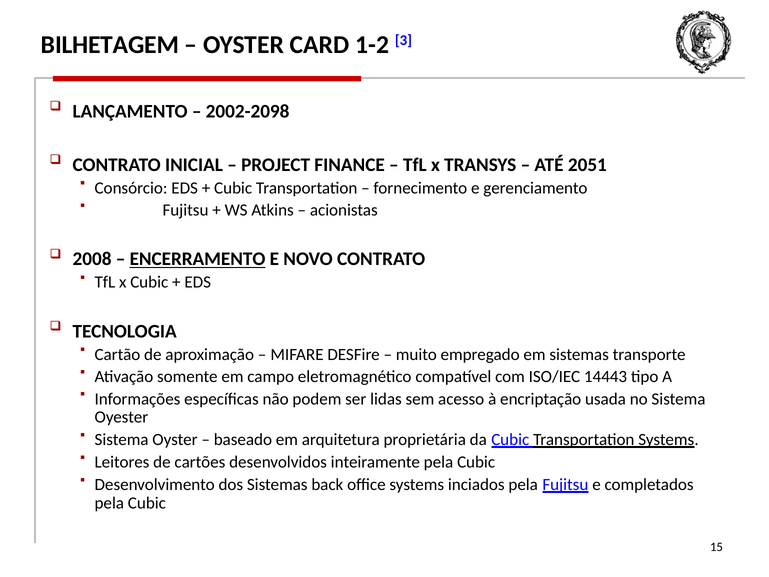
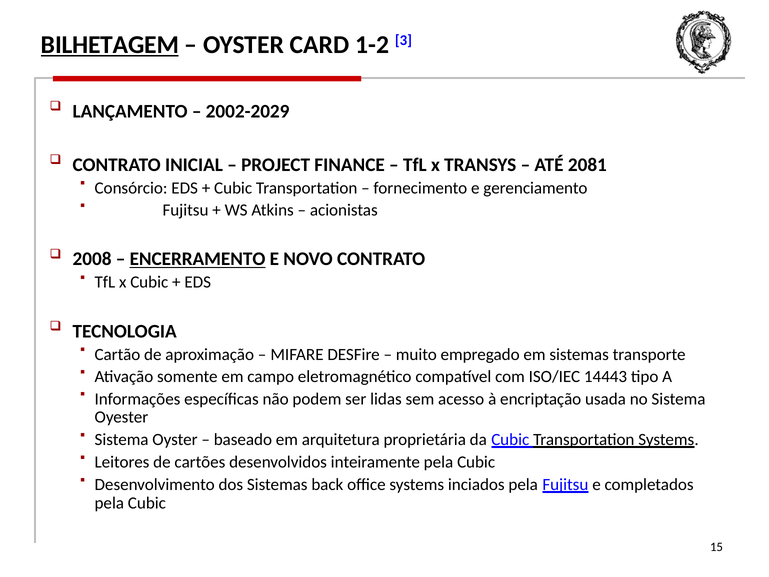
BILHETAGEM underline: none -> present (110, 45)
2002-2098: 2002-2098 -> 2002-2029 (248, 111)
2051: 2051 -> 2081 (587, 165)
